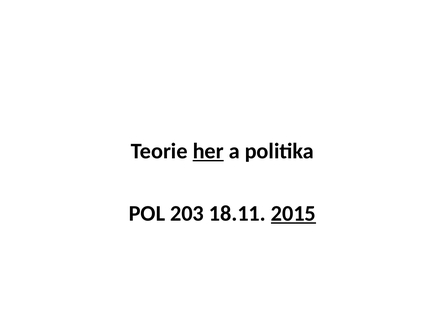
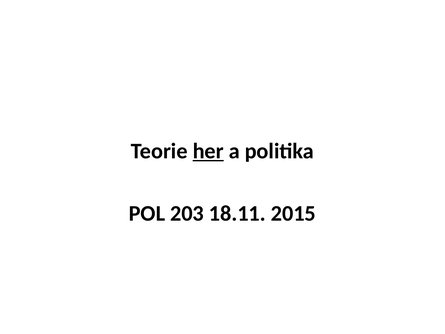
2015 underline: present -> none (293, 213)
